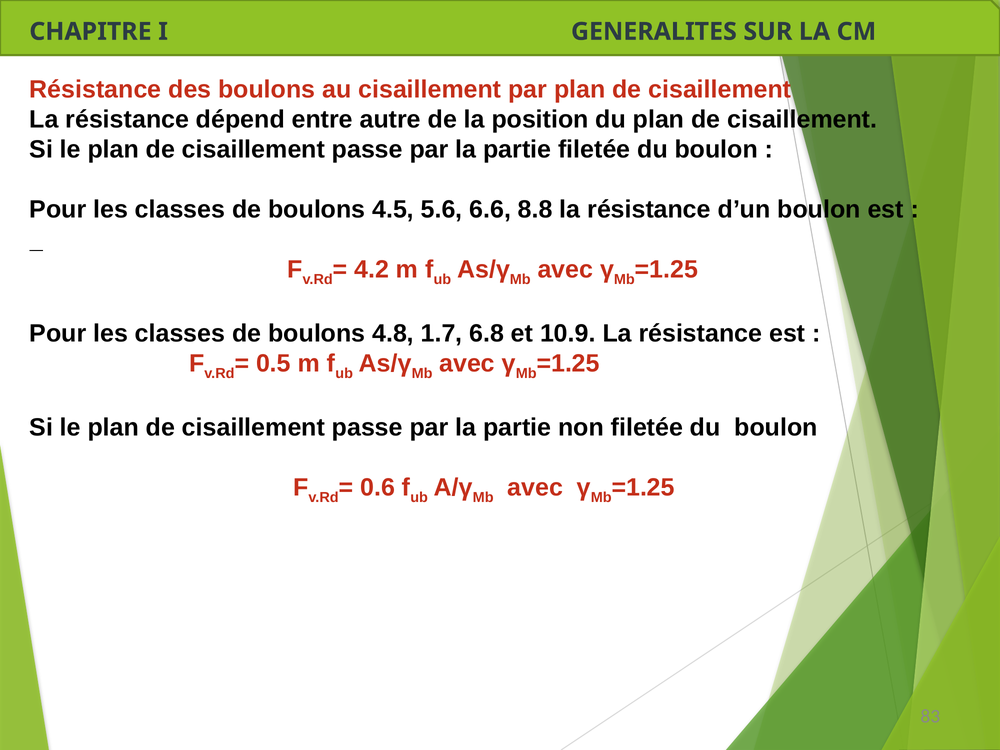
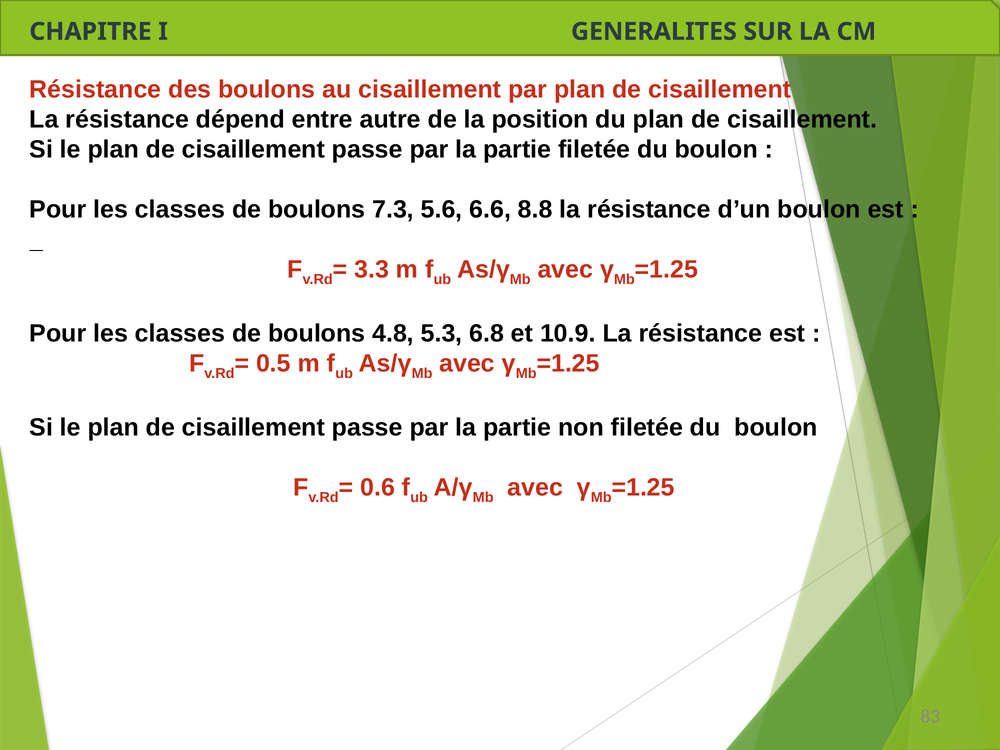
4.5: 4.5 -> 7.3 (393, 210)
4.2: 4.2 -> 3.3 (372, 270)
1.7: 1.7 -> 5.3 (442, 334)
